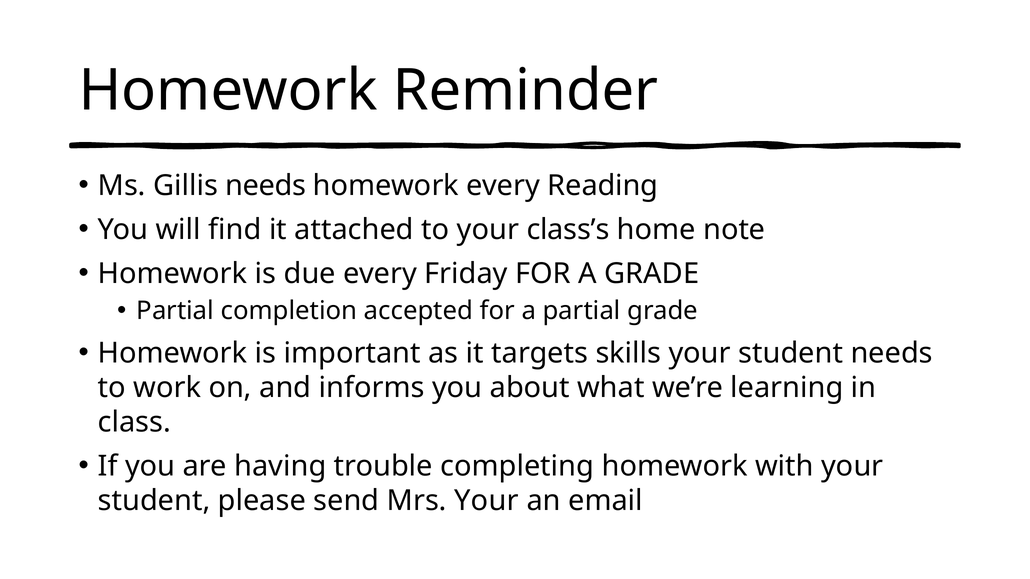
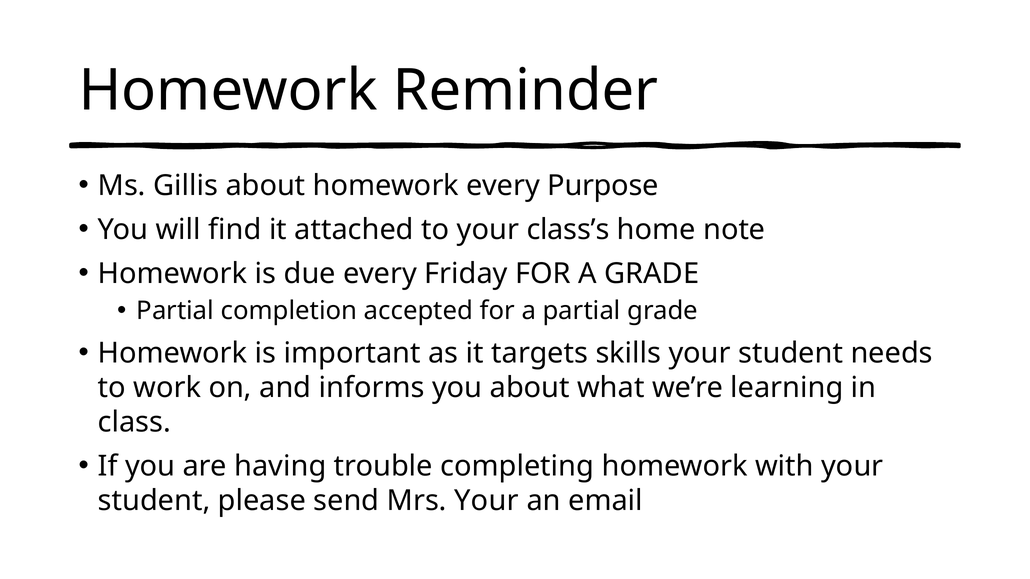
Gillis needs: needs -> about (265, 186)
Reading: Reading -> Purpose (603, 186)
